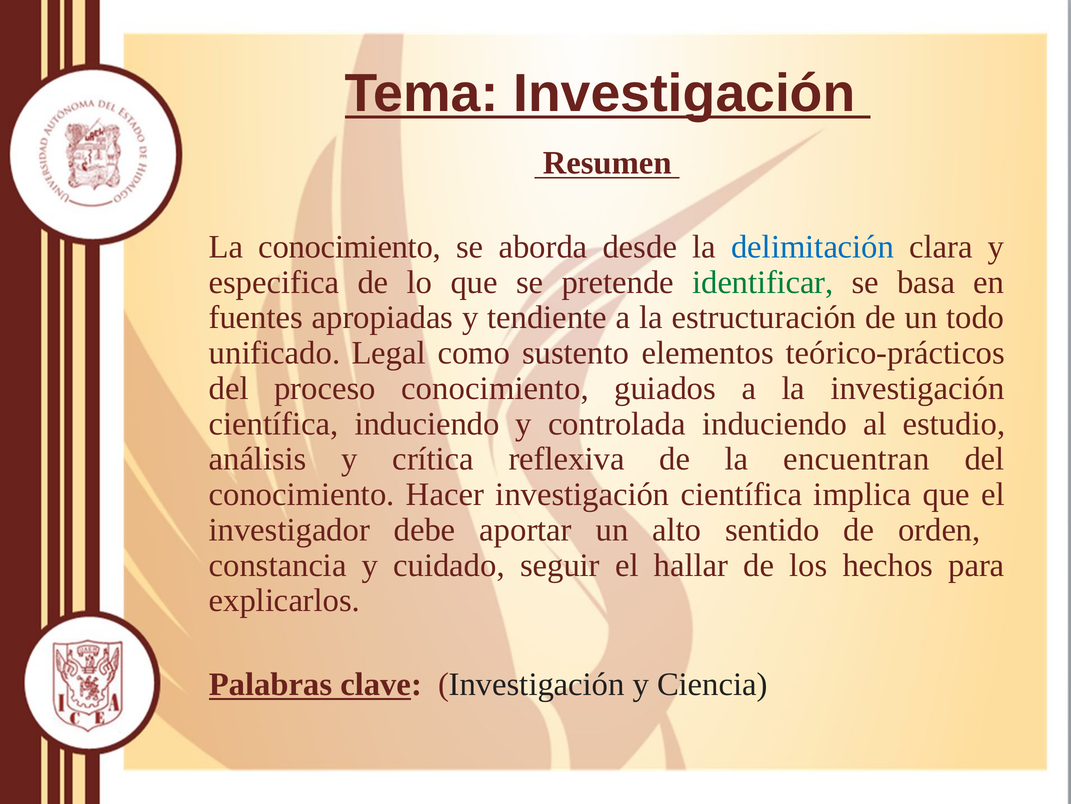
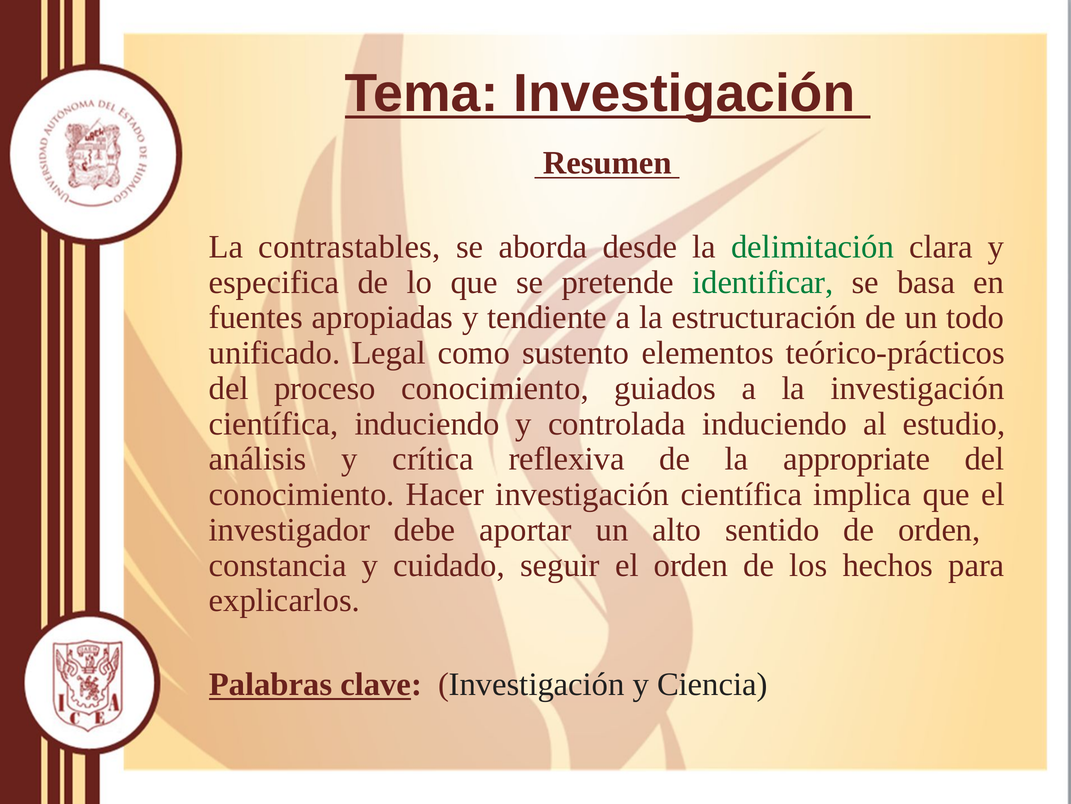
La conocimiento: conocimiento -> contrastables (349, 247)
delimitación colour: blue -> green (813, 247)
encuentran: encuentran -> appropriate (857, 459)
el hallar: hallar -> orden (691, 565)
